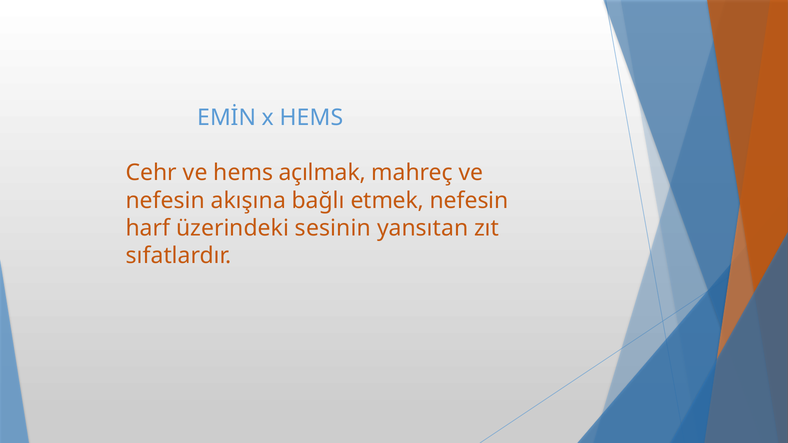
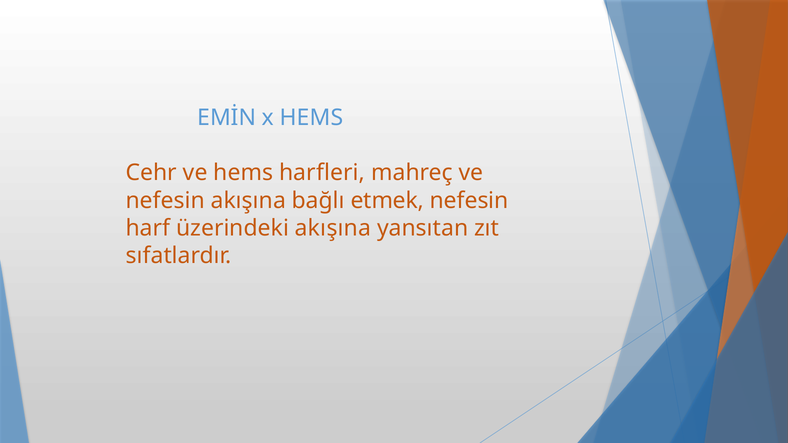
açılmak: açılmak -> harfleri (322, 173)
üzerindeki sesinin: sesinin -> akışına (333, 228)
